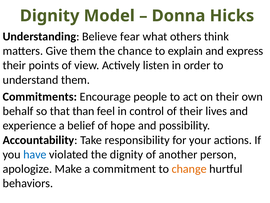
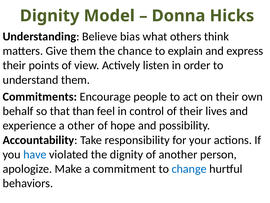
fear: fear -> bias (130, 36)
belief: belief -> other (81, 125)
change colour: orange -> blue (189, 169)
